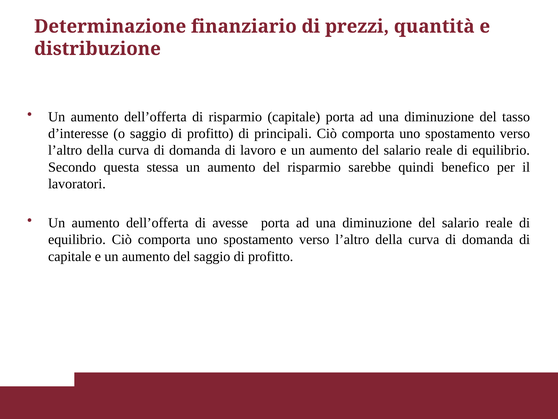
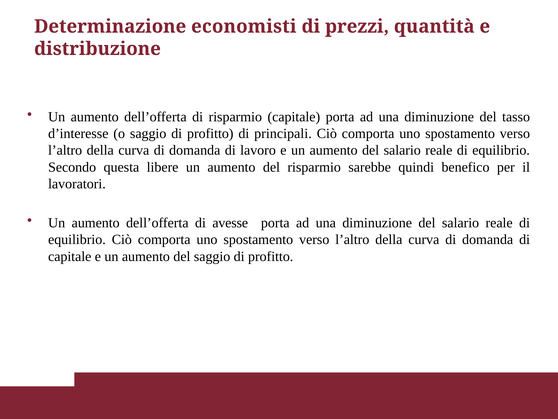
finanziario: finanziario -> economisti (244, 26)
stessa: stessa -> libere (163, 167)
